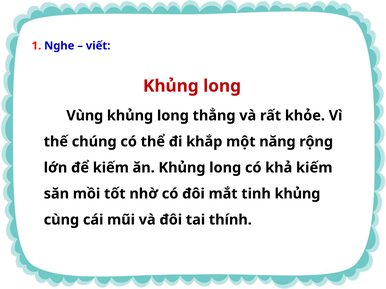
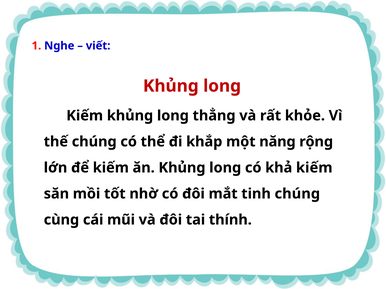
Vùng: Vùng -> Kiếm (85, 116)
tinh khủng: khủng -> chúng (297, 194)
